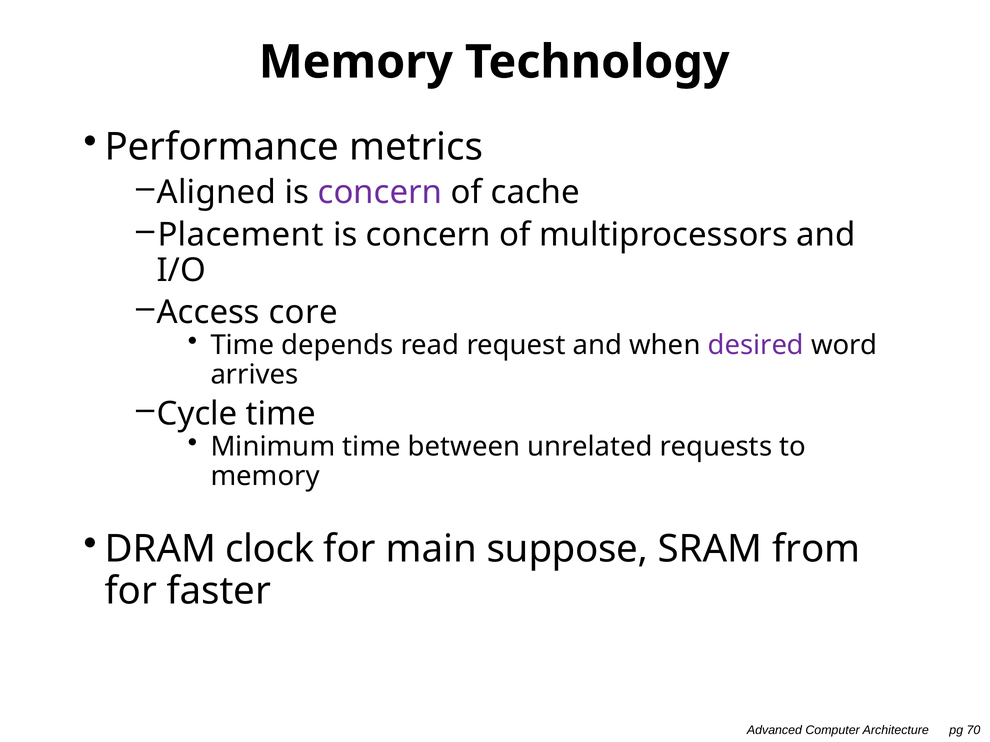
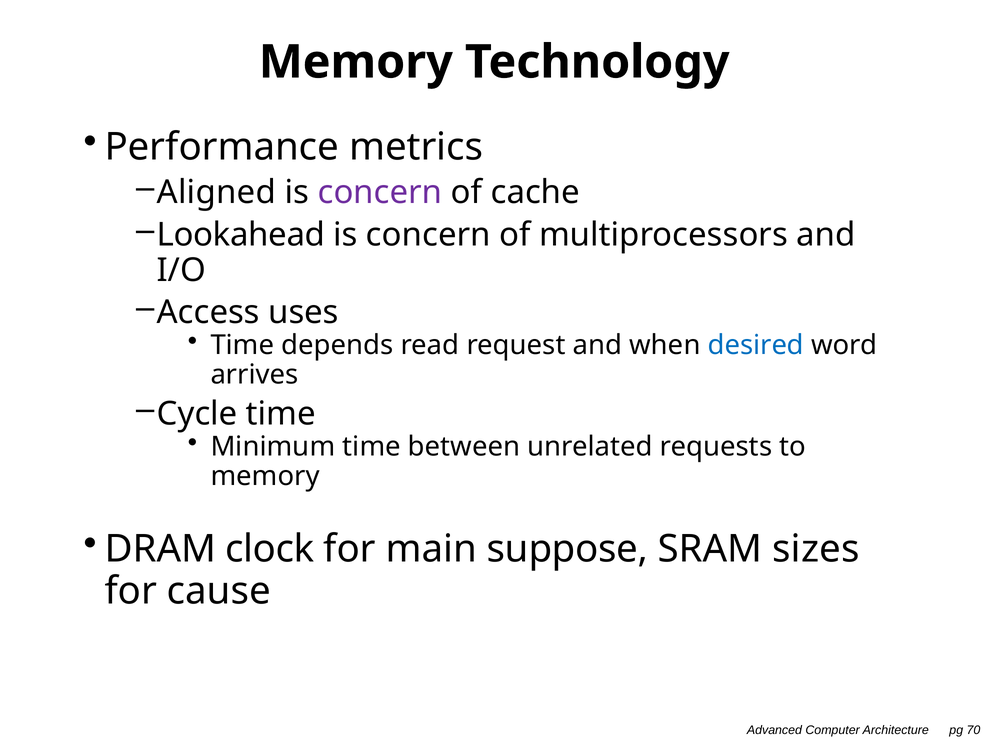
Placement: Placement -> Lookahead (241, 235)
core: core -> uses (303, 313)
desired colour: purple -> blue (756, 345)
from: from -> sizes (816, 550)
faster: faster -> cause (219, 591)
